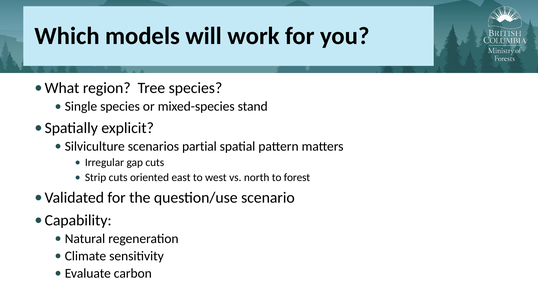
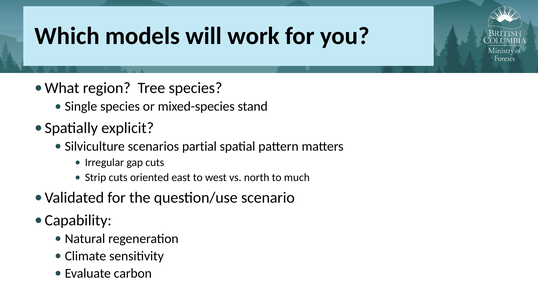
forest: forest -> much (297, 177)
